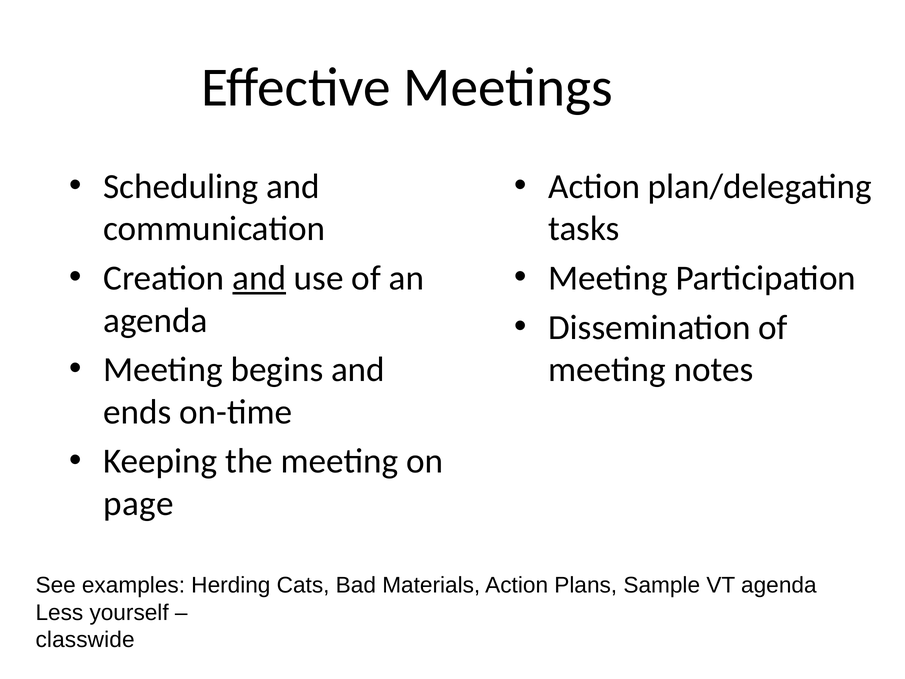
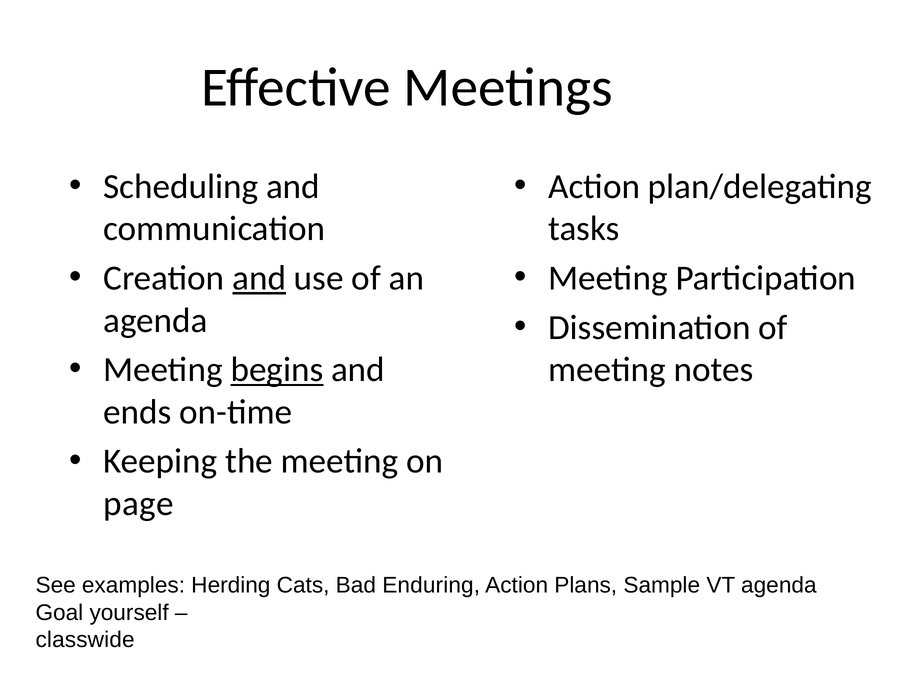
begins underline: none -> present (277, 370)
Materials: Materials -> Enduring (431, 585)
Less: Less -> Goal (59, 612)
